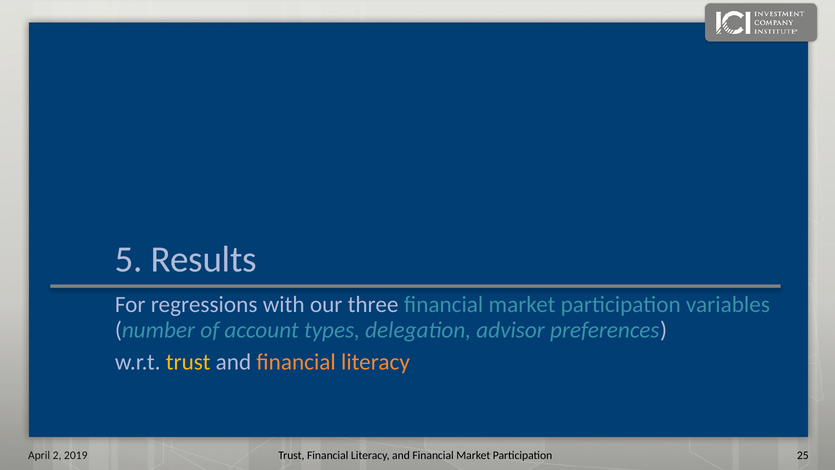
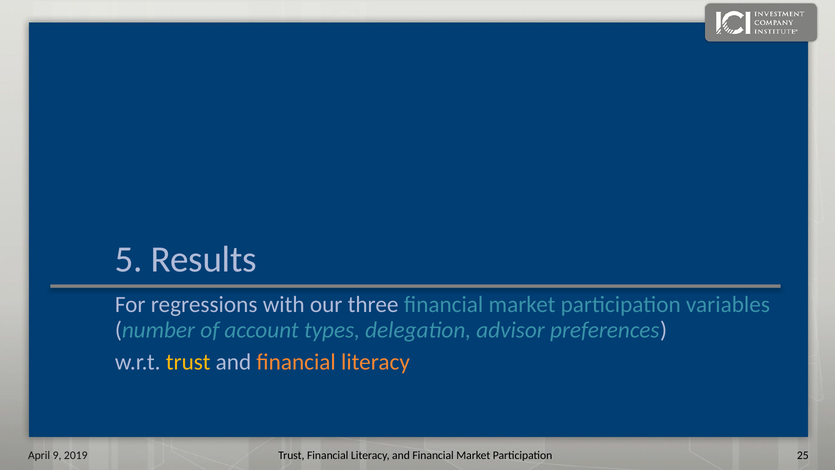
2: 2 -> 9 (57, 455)
